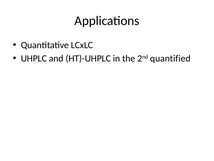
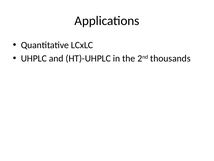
quantified: quantified -> thousands (170, 58)
